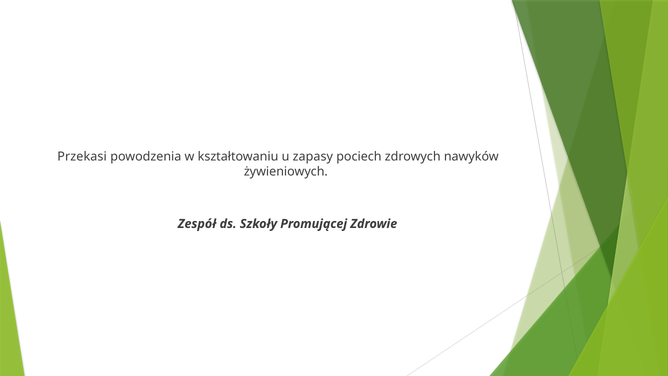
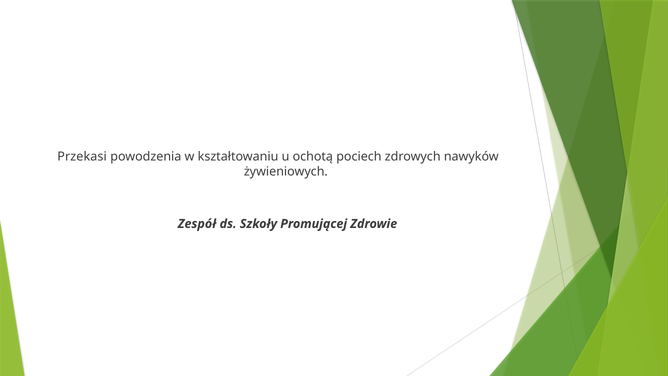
zapasy: zapasy -> ochotą (313, 157)
